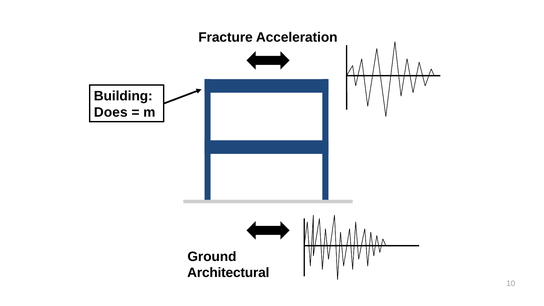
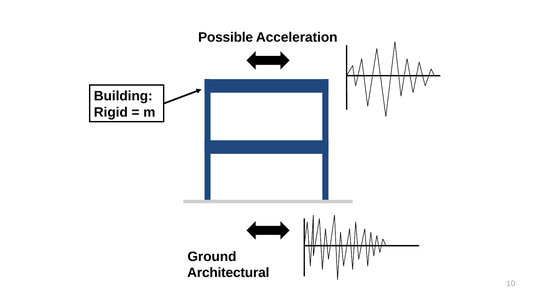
Fracture: Fracture -> Possible (226, 37)
Does: Does -> Rigid (111, 112)
